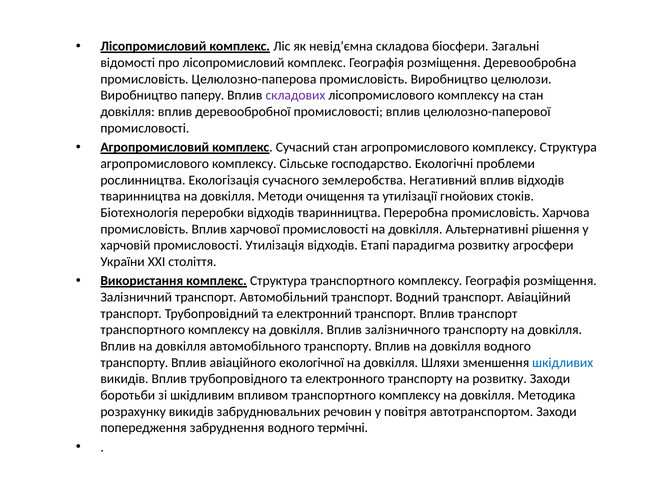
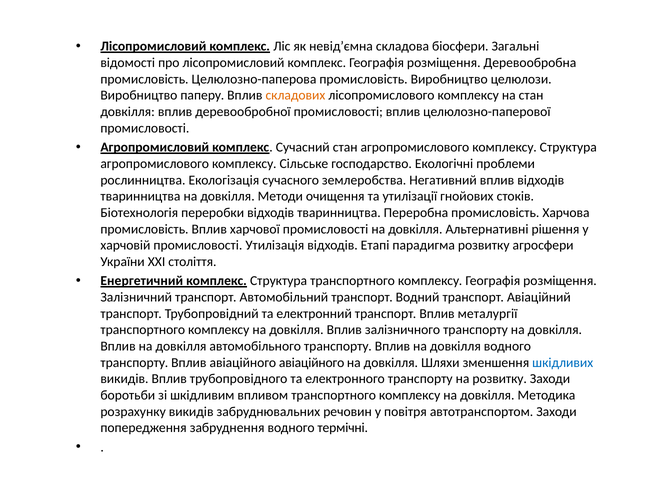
складових colour: purple -> orange (295, 95)
Використання: Використання -> Енергетичний (142, 281)
Вплив транспорт: транспорт -> металургії (488, 313)
авіаційного екологічної: екологічної -> авіаційного (312, 362)
